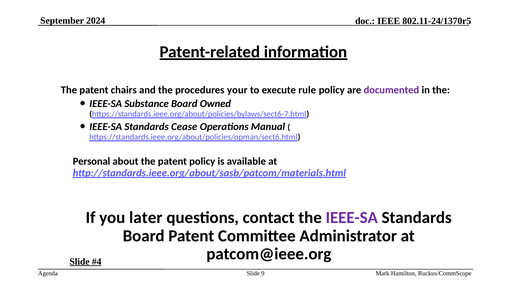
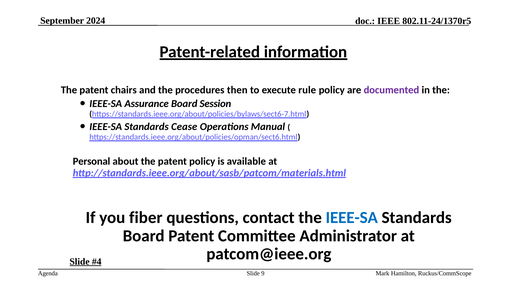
your: your -> then (237, 90)
Substance: Substance -> Assurance (147, 104)
Owned: Owned -> Session (215, 104)
later: later -> fiber (146, 218)
IEEE-SA colour: purple -> blue (352, 218)
